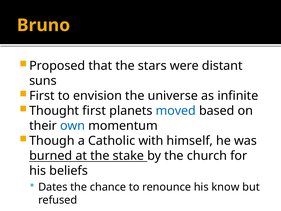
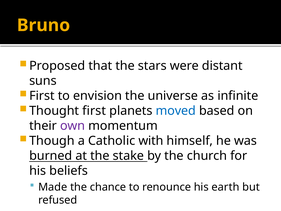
own colour: blue -> purple (73, 126)
Dates: Dates -> Made (53, 187)
know: know -> earth (225, 187)
